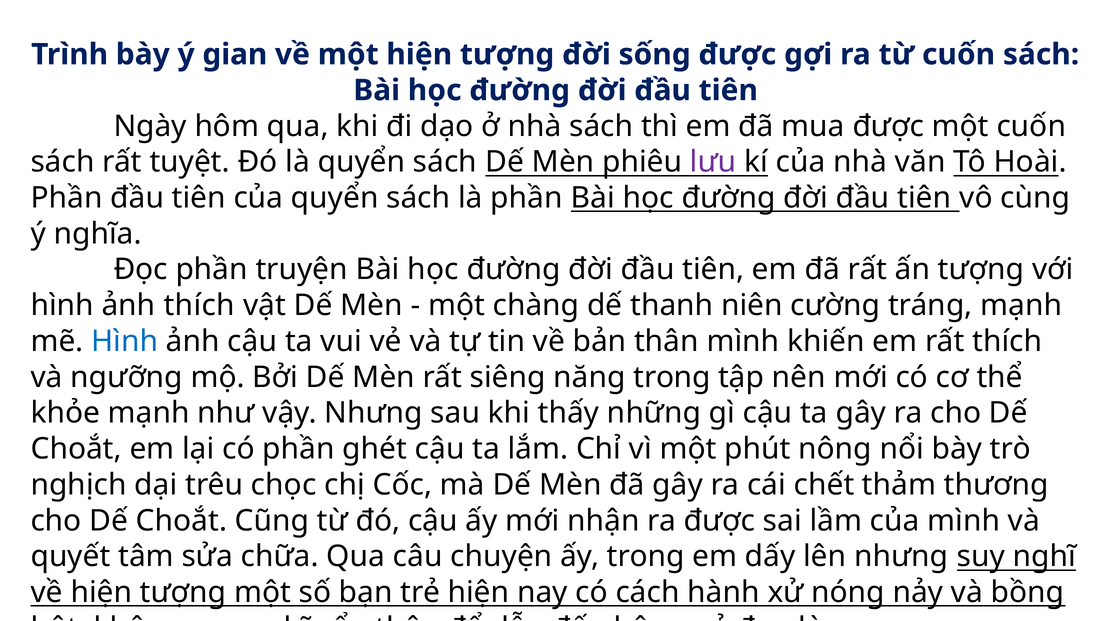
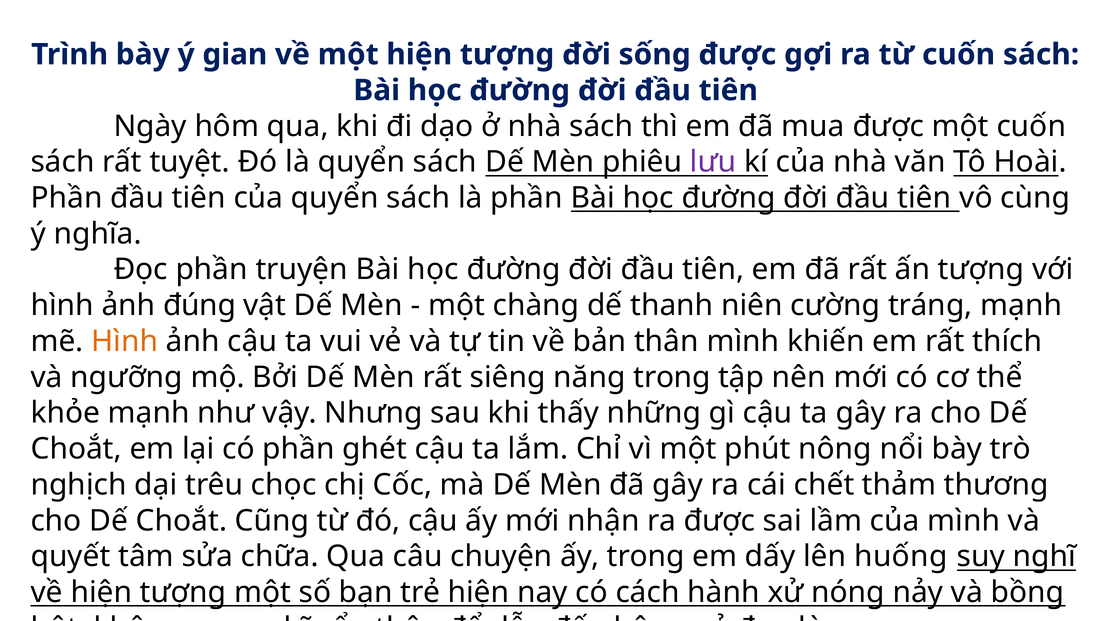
ảnh thích: thích -> đúng (199, 306)
Hình colour: blue -> orange (125, 342)
lên nhưng: nhưng -> huống (901, 557)
